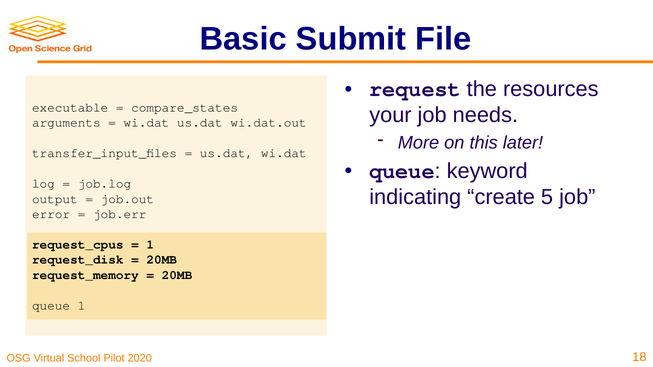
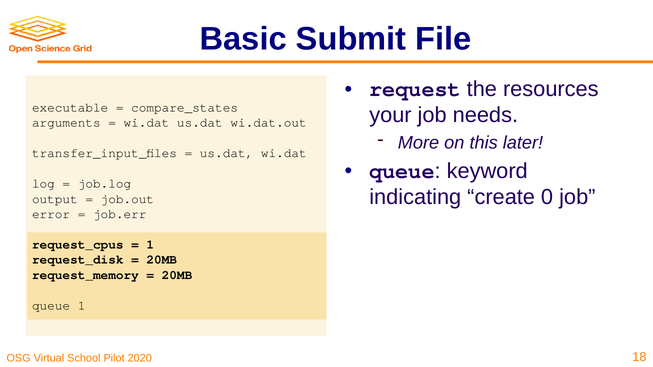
5: 5 -> 0 (547, 197)
